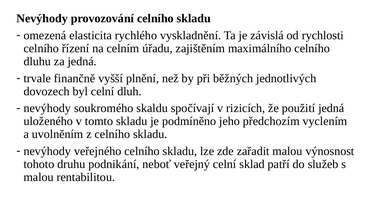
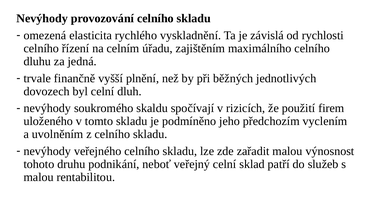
použití jedná: jedná -> firem (331, 109)
